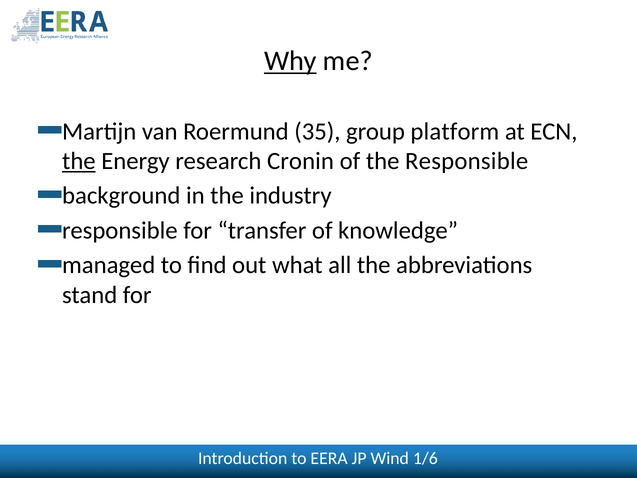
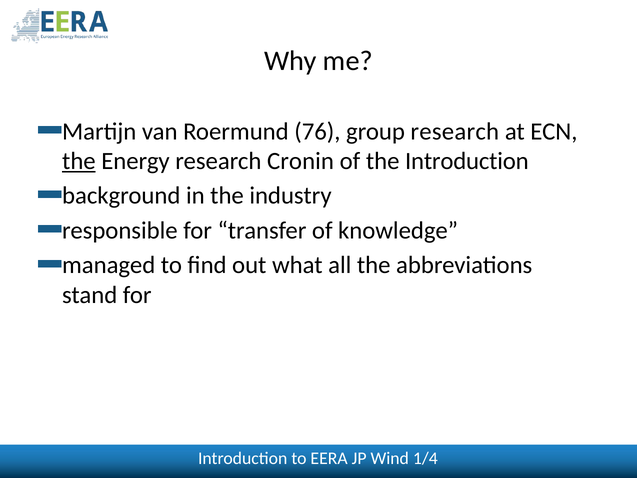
Why underline: present -> none (290, 61)
35: 35 -> 76 (317, 131)
group platform: platform -> research (455, 131)
the Responsible: Responsible -> Introduction (467, 161)
1/6: 1/6 -> 1/4 (425, 458)
